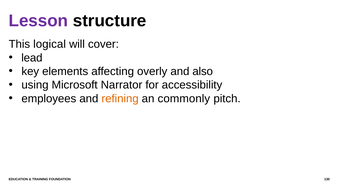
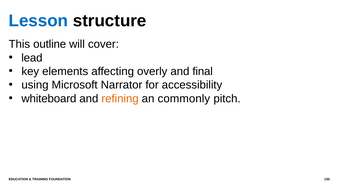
Lesson colour: purple -> blue (38, 21)
logical: logical -> outline (50, 44)
also: also -> final (203, 71)
employees: employees -> whiteboard (49, 99)
